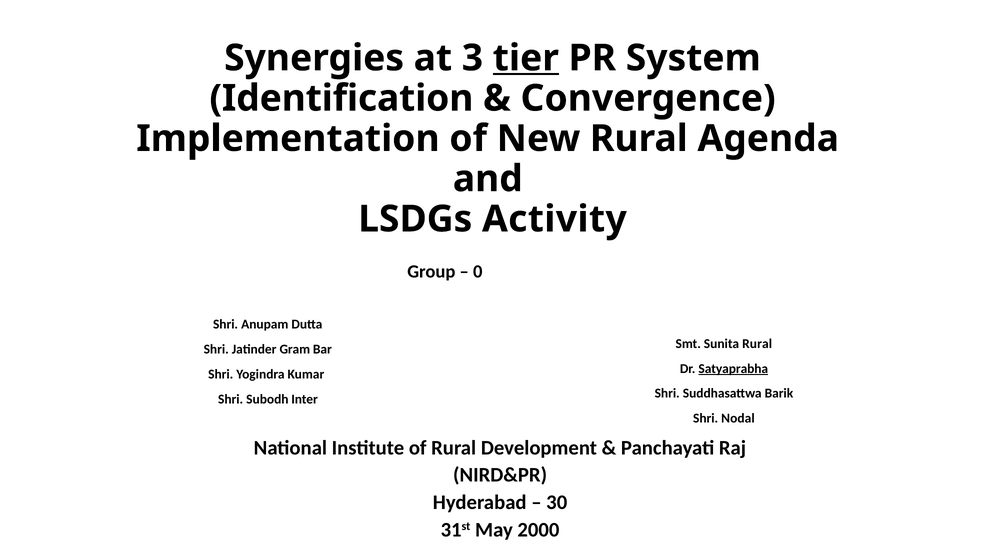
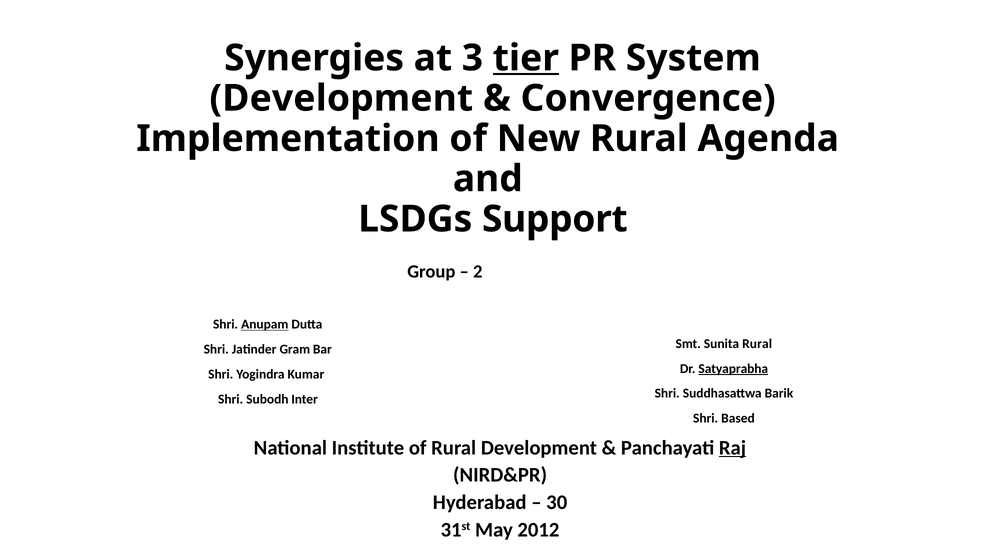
Identification: Identification -> Development (341, 98)
Activity: Activity -> Support (555, 219)
0: 0 -> 2 (478, 272)
Anupam underline: none -> present (265, 324)
Nodal: Nodal -> Based (738, 418)
Raj underline: none -> present (733, 447)
2000: 2000 -> 2012 (538, 529)
